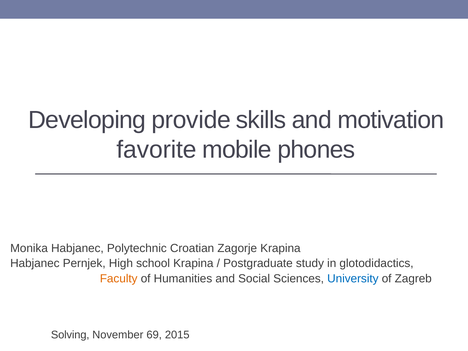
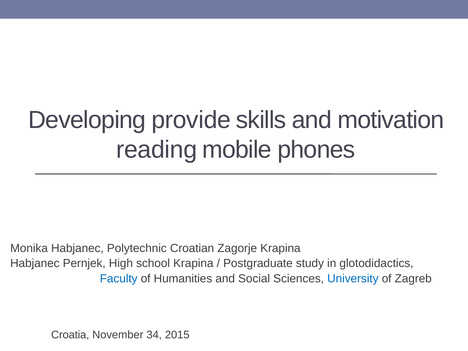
favorite: favorite -> reading (157, 150)
Faculty colour: orange -> blue (119, 279)
Solving: Solving -> Croatia (70, 335)
69: 69 -> 34 (154, 335)
